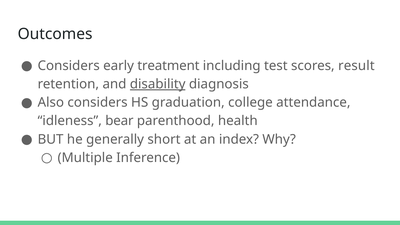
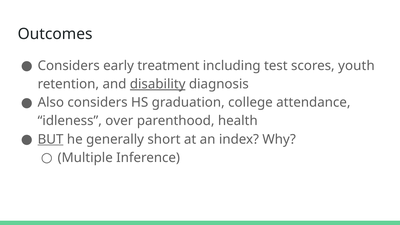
result: result -> youth (356, 66)
bear: bear -> over (119, 121)
BUT underline: none -> present (51, 139)
